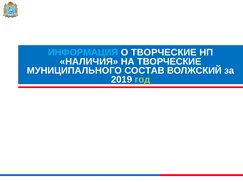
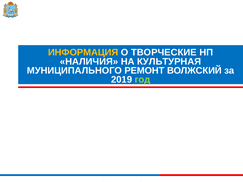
ИНФОРМАЦИЯ colour: light blue -> yellow (83, 53)
НА ТВОРЧЕСКИЕ: ТВОРЧЕСКИЕ -> КУЛЬТУРНАЯ (169, 62)
СОСТАВ: СОСТАВ -> РЕМОНТ (144, 71)
